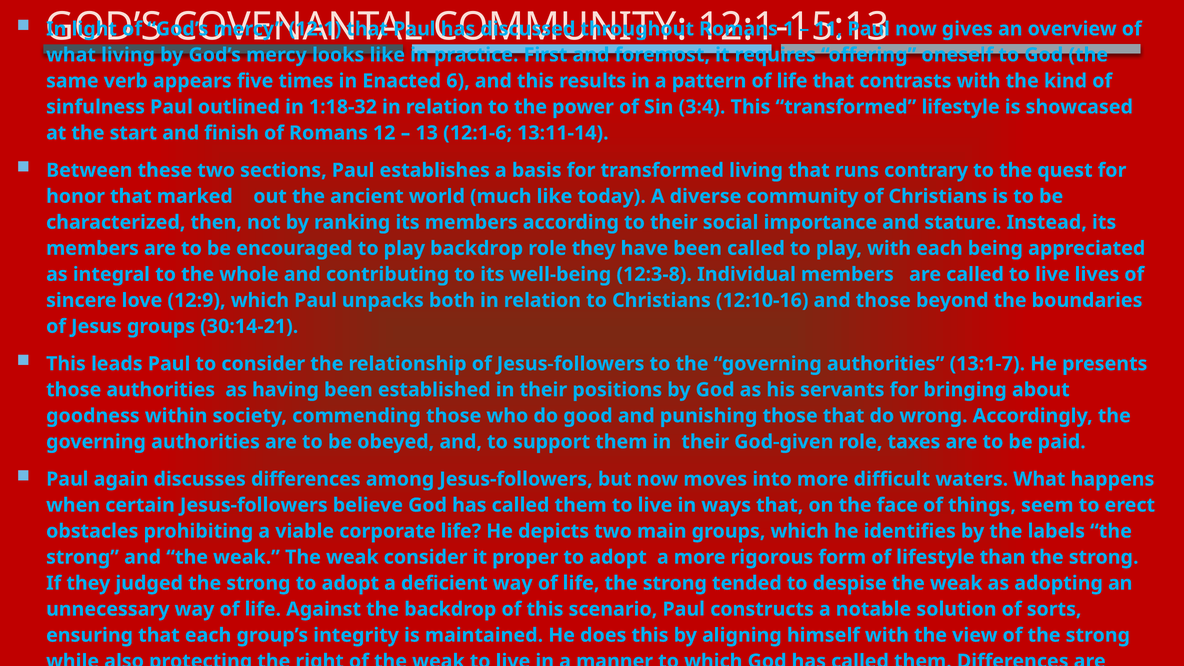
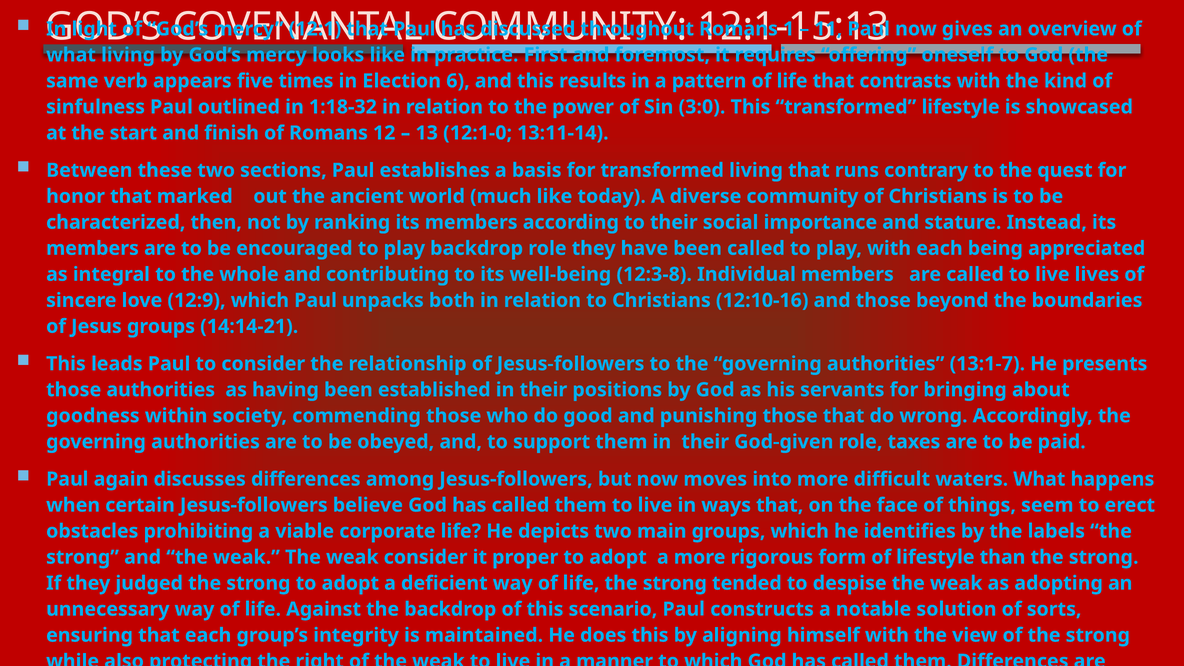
Enacted: Enacted -> Election (402, 81)
3:4: 3:4 -> 3:0 (702, 107)
12:1-6: 12:1-6 -> 12:1-0 (478, 133)
30:14-21: 30:14-21 -> 14:14-21 (249, 326)
